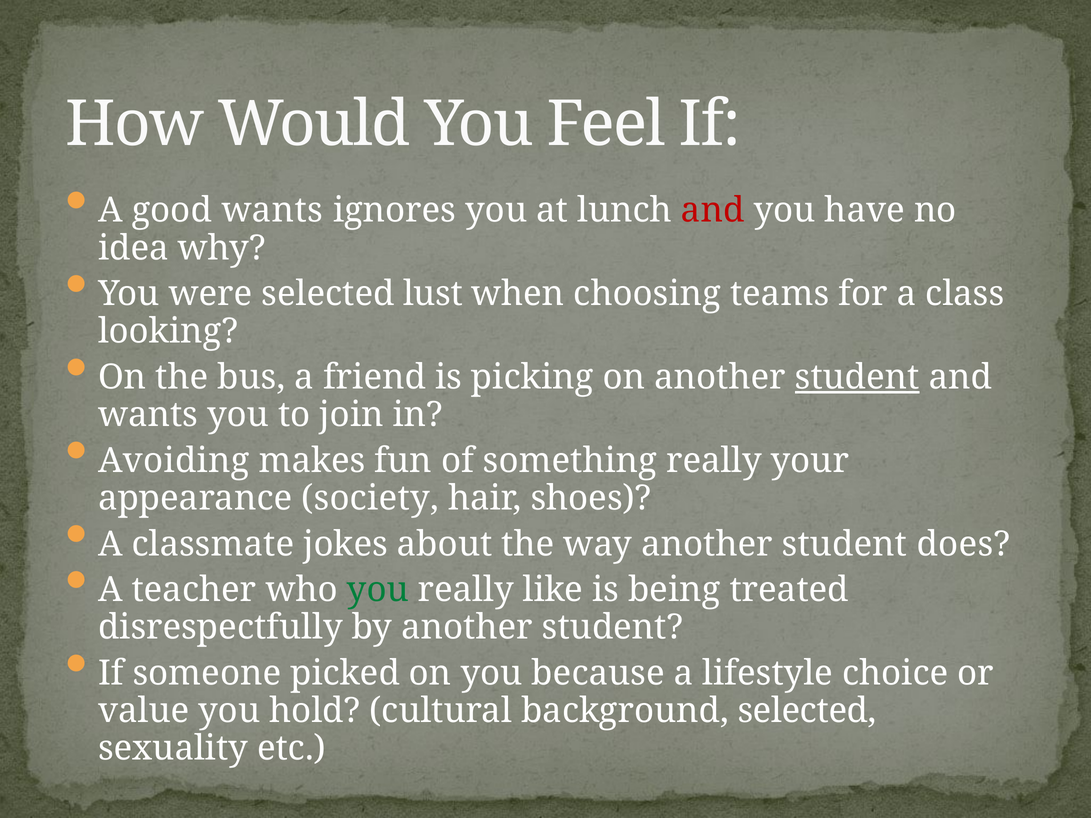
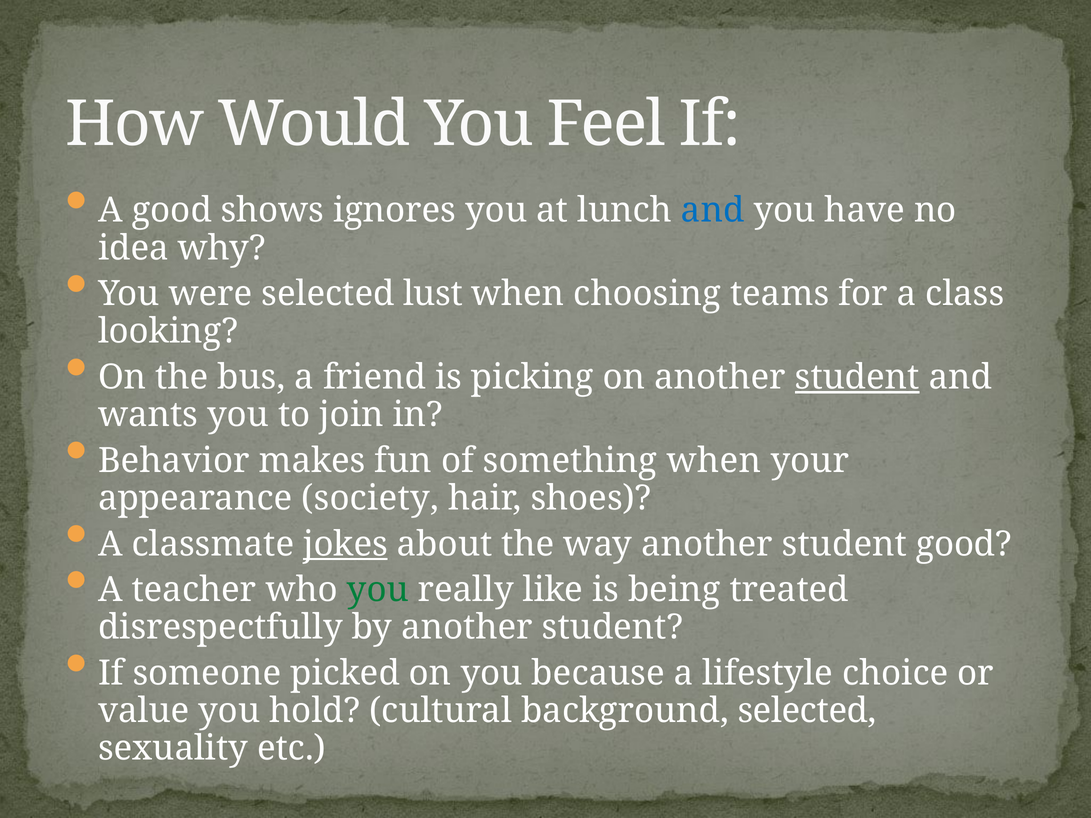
good wants: wants -> shows (272, 211)
and colour: red -> blue (713, 211)
Avoiding: Avoiding -> Behavior (174, 461)
something really: really -> when (714, 461)
jokes underline: none -> present (346, 544)
student does: does -> good (964, 544)
